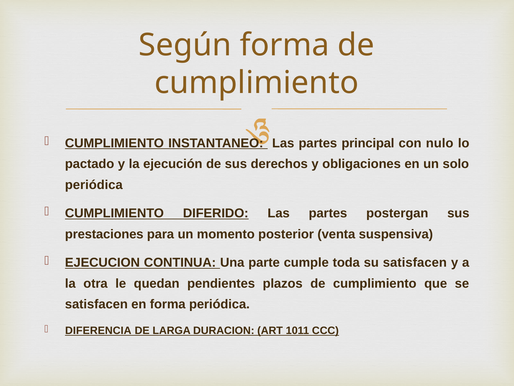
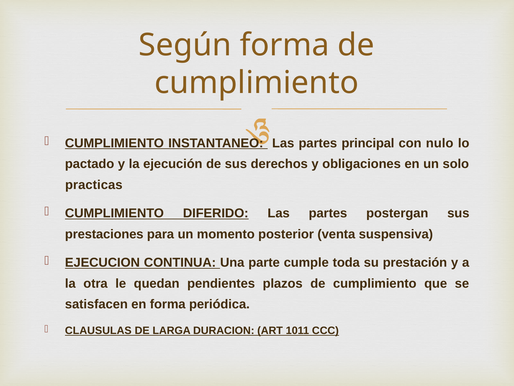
periódica: periódica -> practicas (94, 185)
su satisfacen: satisfacen -> prestación (415, 262)
DIFERENCIA: DIFERENCIA -> CLAUSULAS (98, 330)
